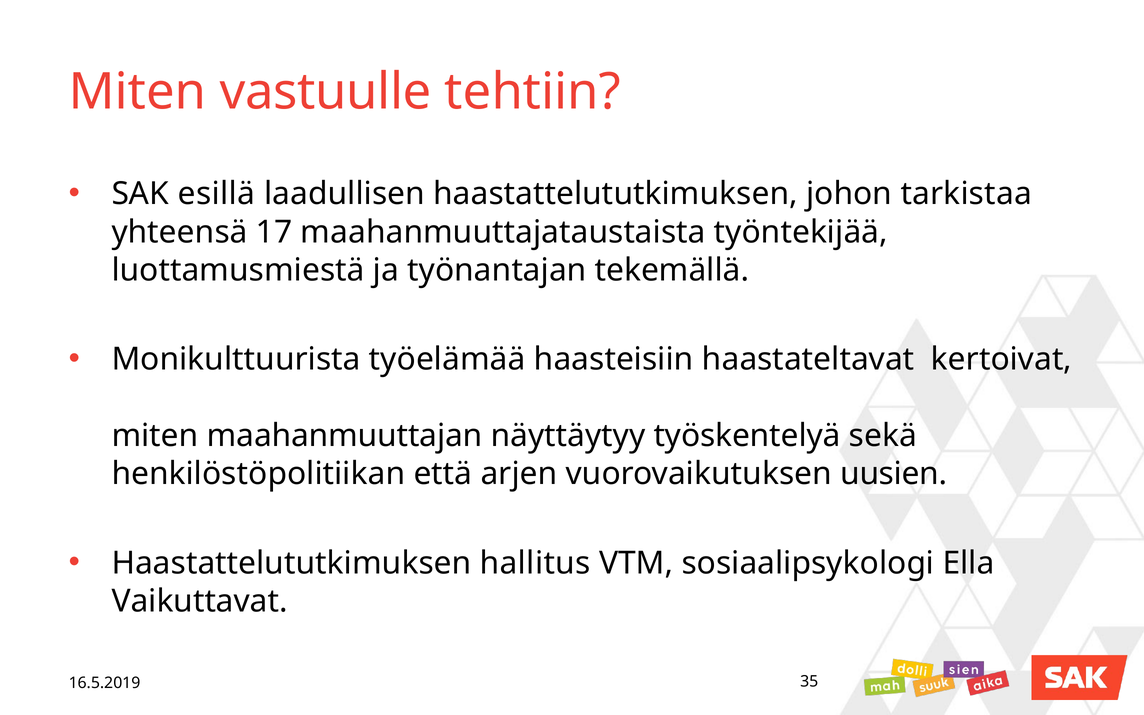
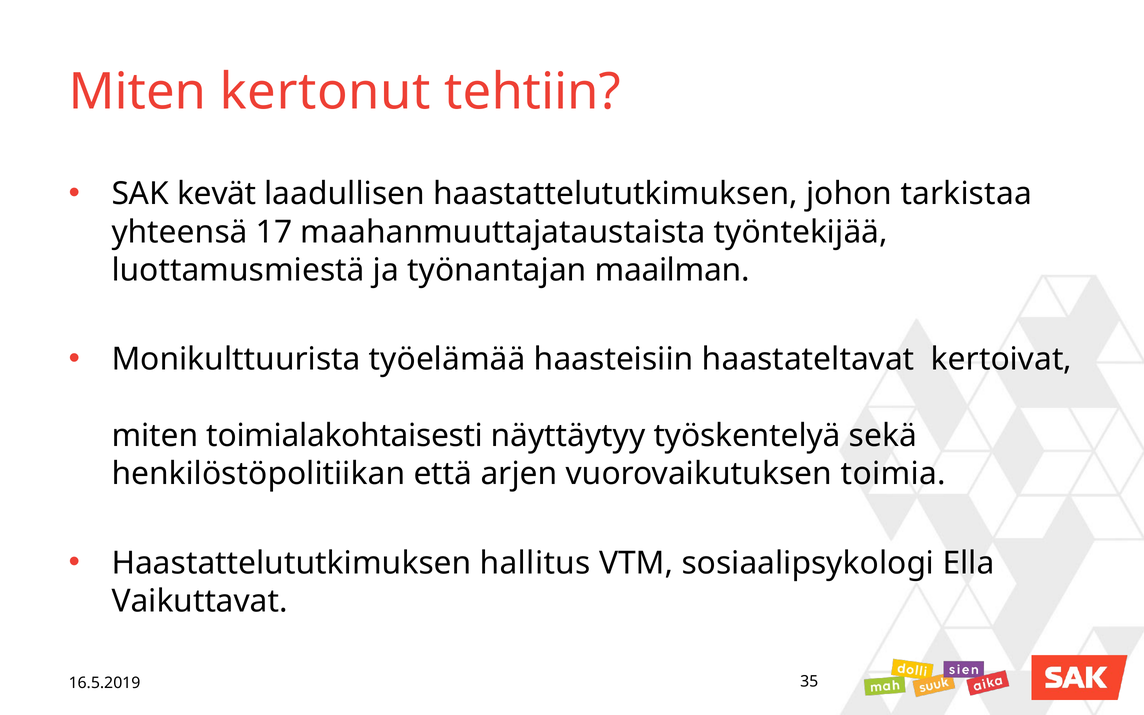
vastuulle: vastuulle -> kertonut (325, 92)
esillä: esillä -> kevät (217, 194)
tekemällä: tekemällä -> maailman (672, 270)
maahanmuuttajan: maahanmuuttajan -> toimialakohtaisesti (345, 436)
uusien: uusien -> toimia (893, 474)
